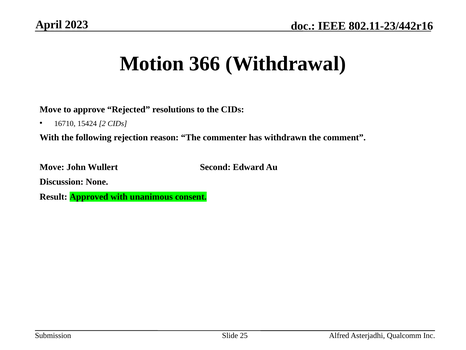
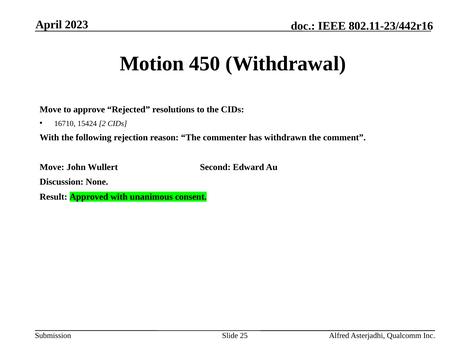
366: 366 -> 450 (205, 64)
